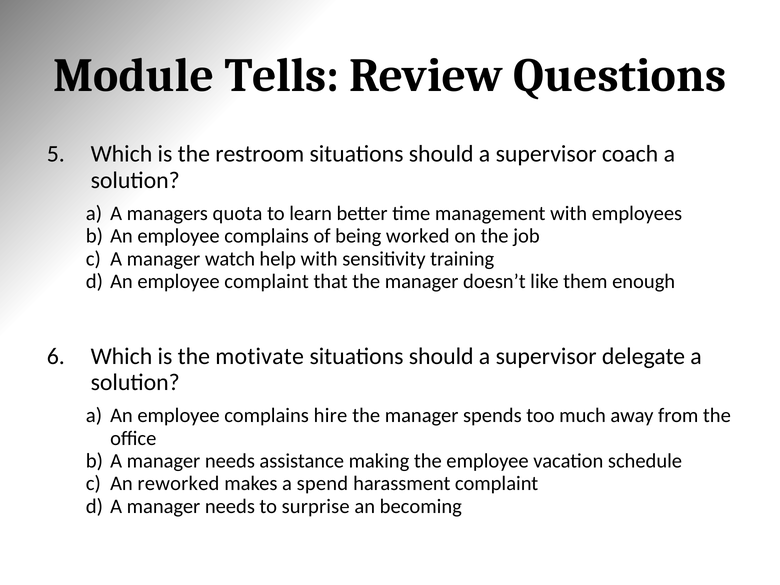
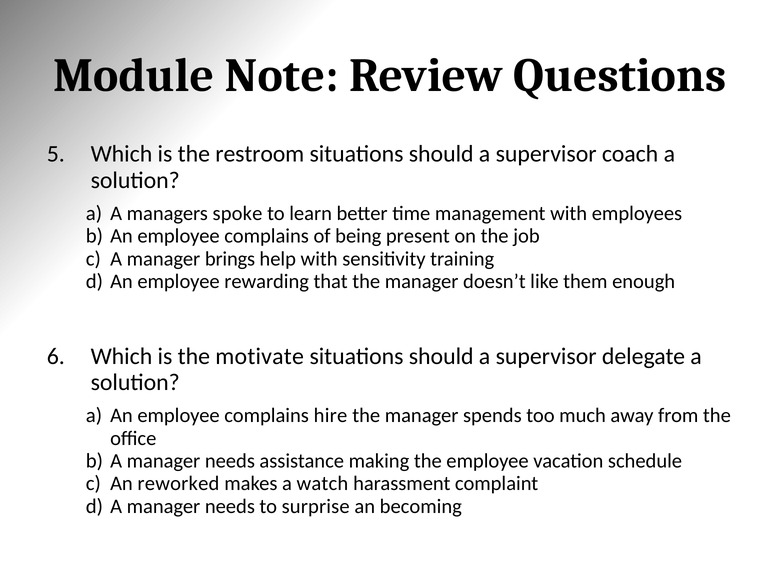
Tells: Tells -> Note (282, 76)
quota: quota -> spoke (237, 213)
worked: worked -> present (418, 236)
watch: watch -> brings (230, 259)
employee complaint: complaint -> rewarding (267, 282)
spend: spend -> watch (322, 484)
